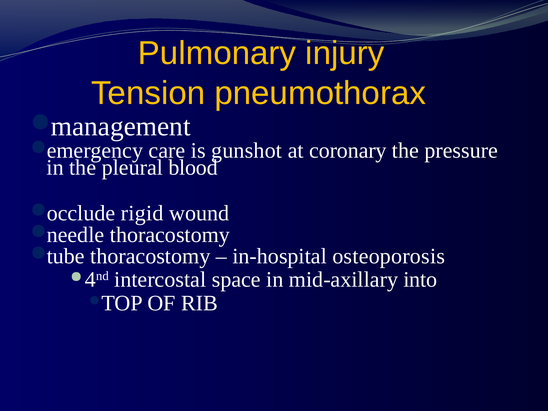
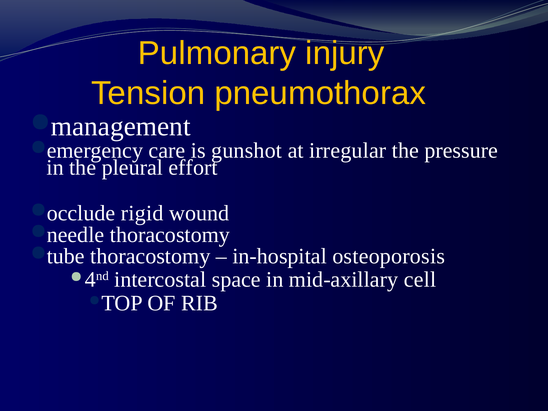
coronary: coronary -> irregular (348, 151)
blood: blood -> effort (193, 168)
into: into -> cell (420, 280)
